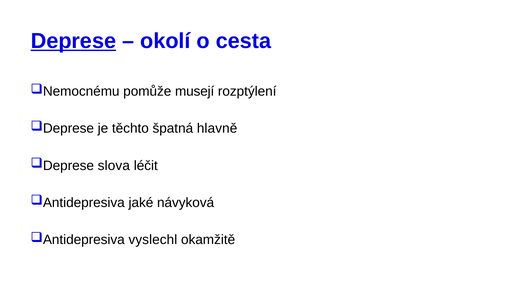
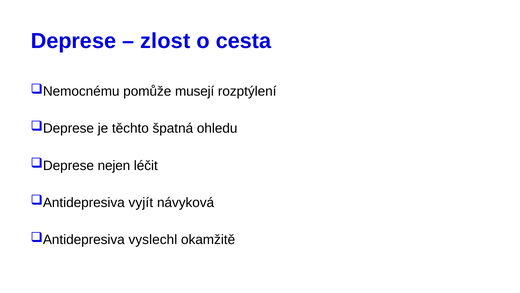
Deprese underline: present -> none (73, 41)
okolí: okolí -> zlost (165, 41)
hlavně: hlavně -> ohledu (217, 128)
slova: slova -> nejen (114, 165)
jaké: jaké -> vyjít (141, 202)
